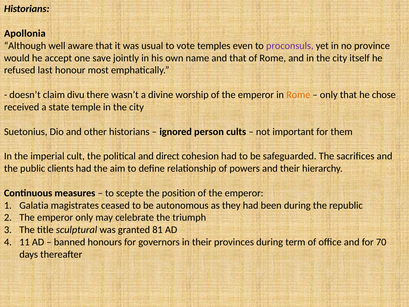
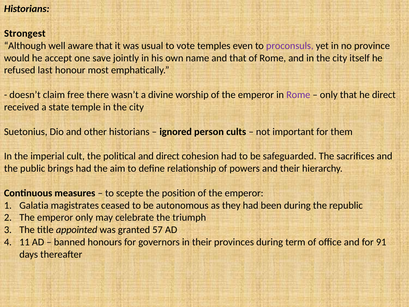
Apollonia: Apollonia -> Strongest (25, 33)
divu: divu -> free (76, 95)
Rome colour: orange -> purple (298, 95)
he chose: chose -> direct (384, 95)
clients: clients -> brings (60, 168)
sculptural: sculptural -> appointed (77, 230)
81: 81 -> 57 (158, 230)
70: 70 -> 91 (381, 242)
